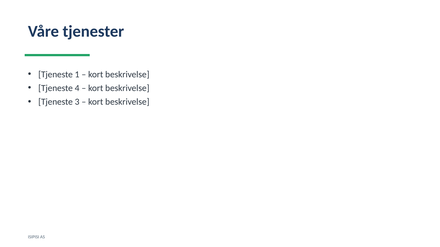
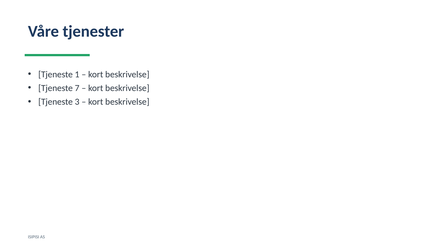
4: 4 -> 7 (77, 88)
